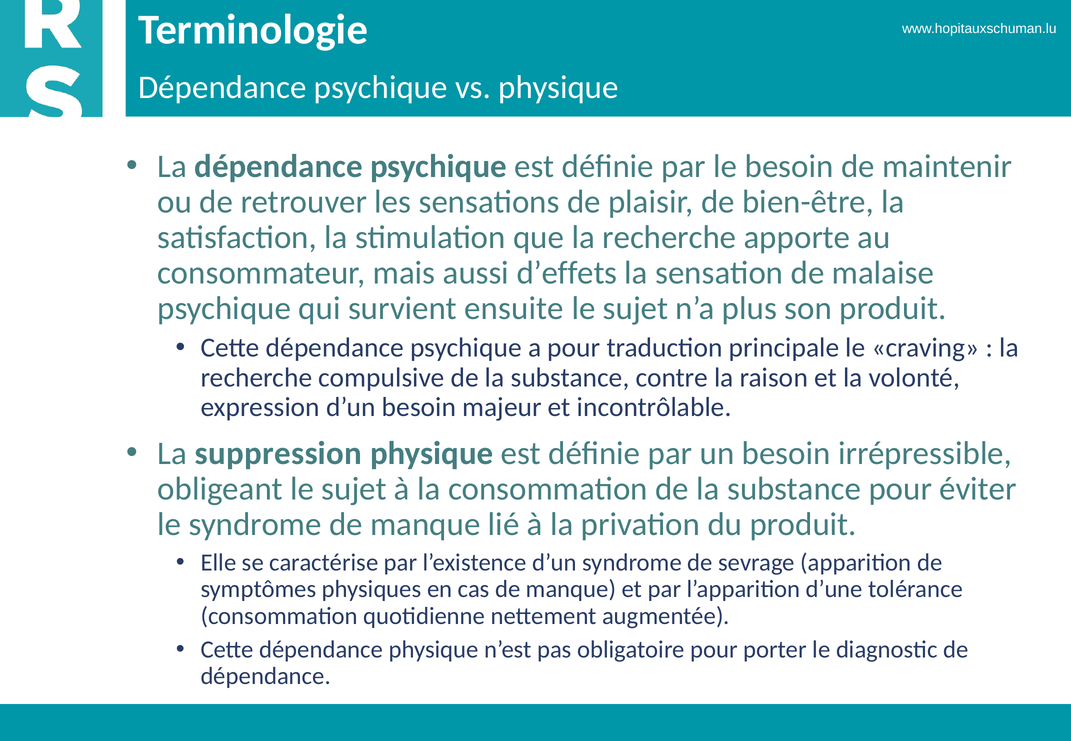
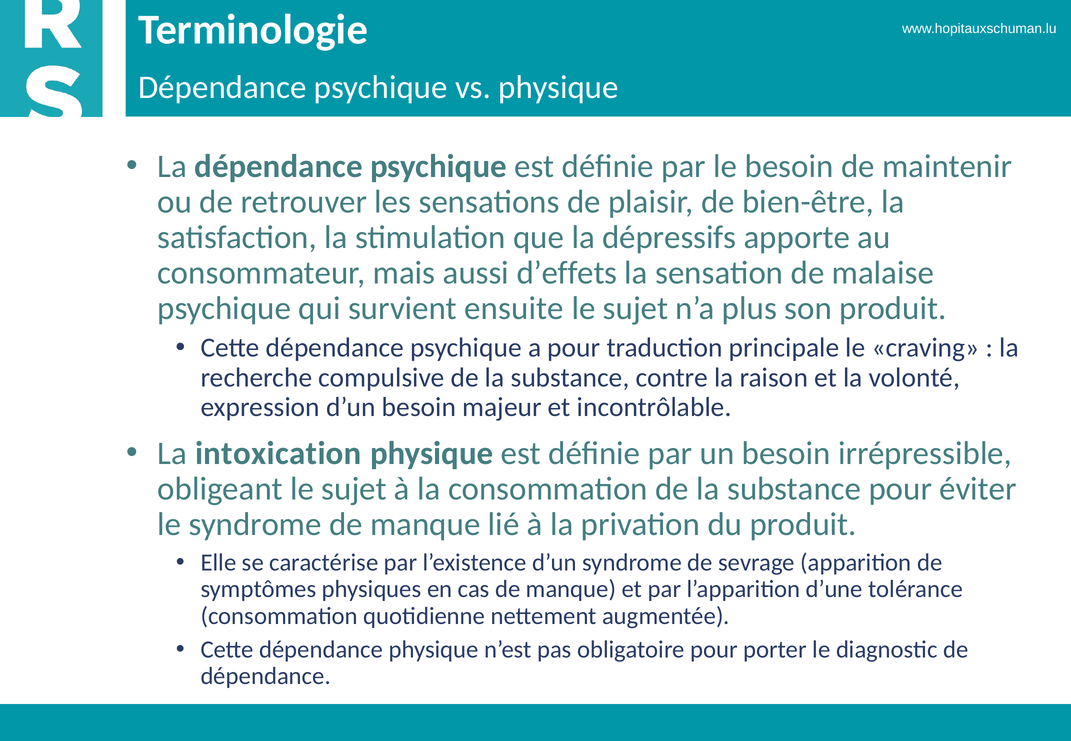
que la recherche: recherche -> dépressifs (669, 237)
suppression: suppression -> intoxication (278, 454)
